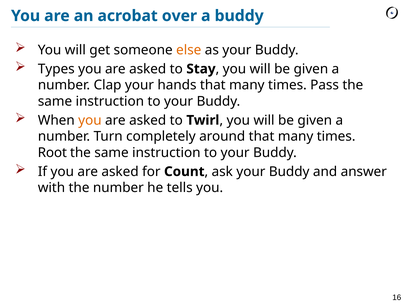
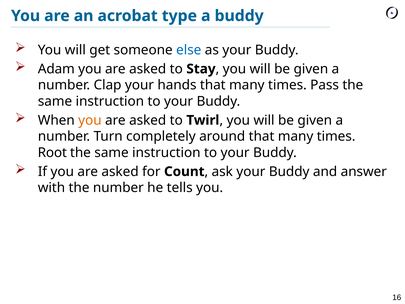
over: over -> type (179, 16)
else colour: orange -> blue (189, 50)
Types: Types -> Adam (56, 69)
